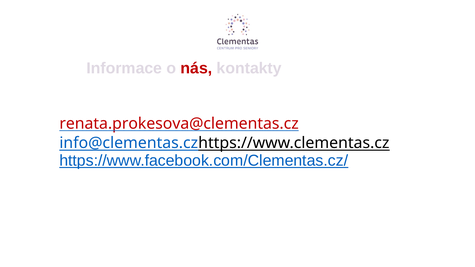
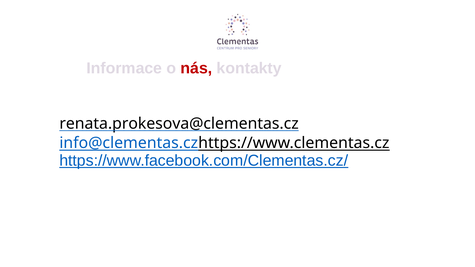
renata.prokesova@clementas.cz colour: red -> black (179, 124)
